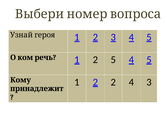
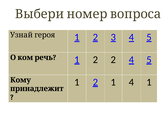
2 5: 5 -> 2 (113, 59)
2: 2 -> 1 (113, 82)
4 3: 3 -> 1 (149, 82)
